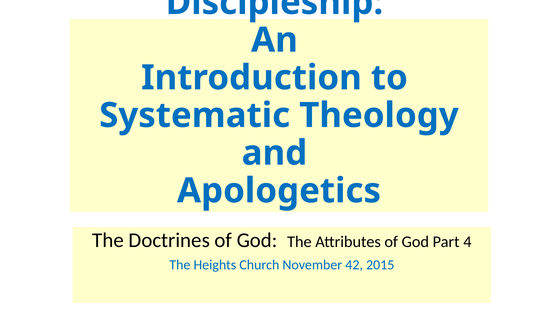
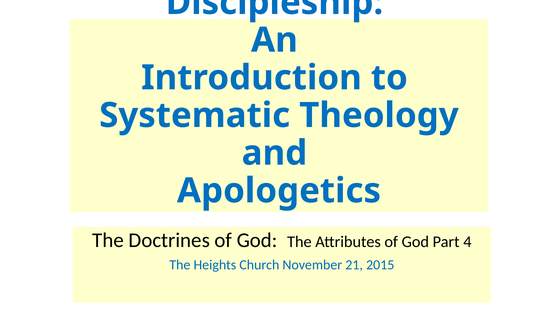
42: 42 -> 21 (354, 265)
